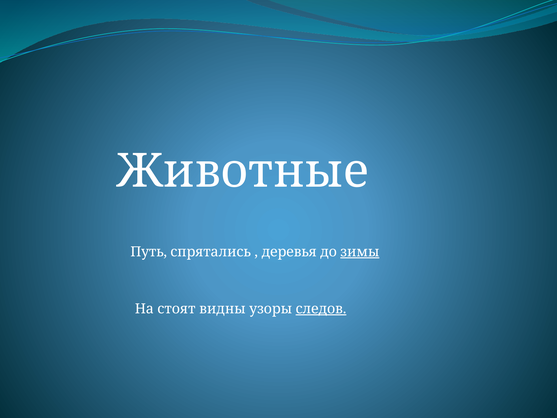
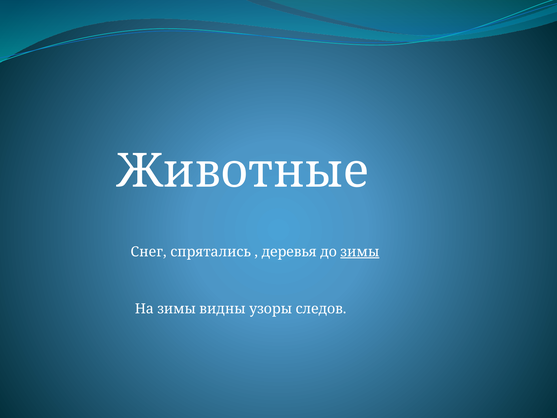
Путь: Путь -> Снег (149, 252)
На стоят: стоят -> зимы (177, 309)
следов underline: present -> none (321, 309)
